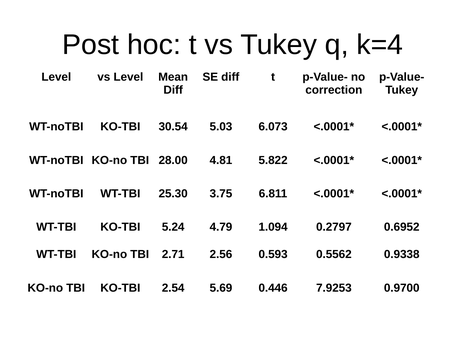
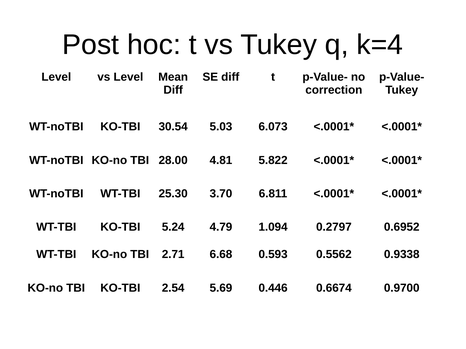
3.75: 3.75 -> 3.70 (221, 194)
2.56: 2.56 -> 6.68 (221, 255)
7.9253: 7.9253 -> 0.6674 (334, 288)
